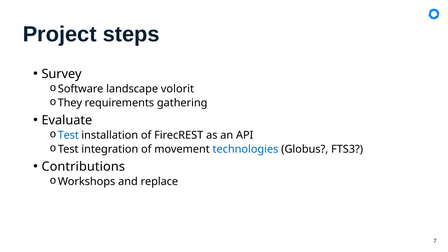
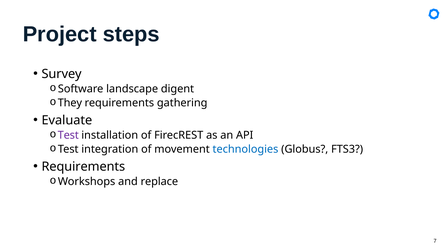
volorit: volorit -> digent (177, 89)
Test colour: blue -> purple (68, 135)
Contributions: Contributions -> Requirements (83, 167)
